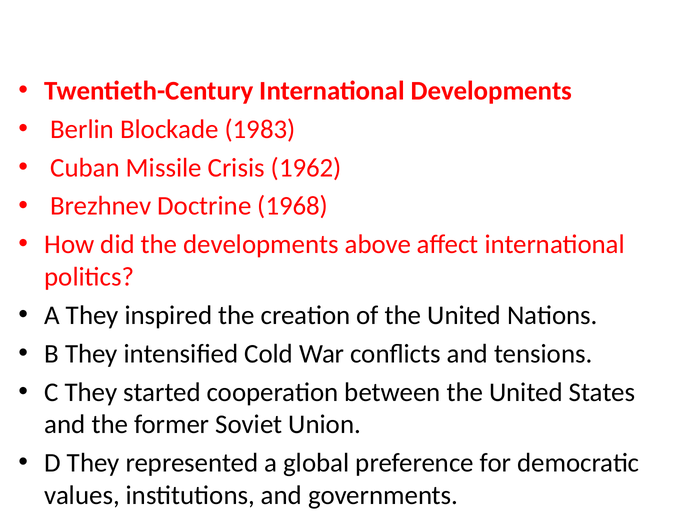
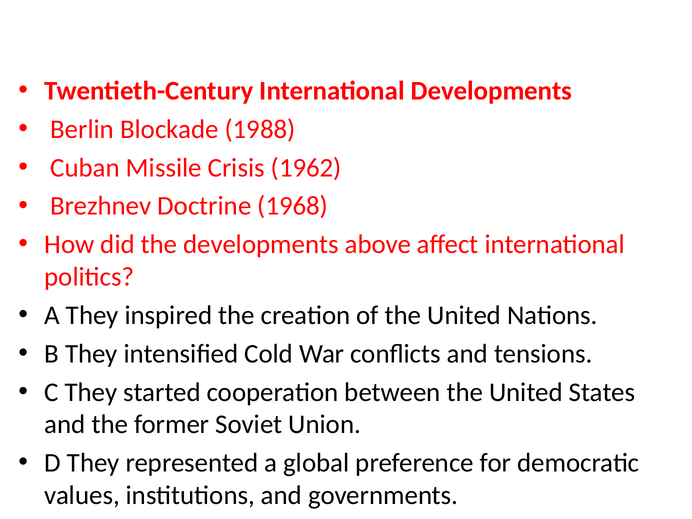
1983: 1983 -> 1988 (260, 129)
